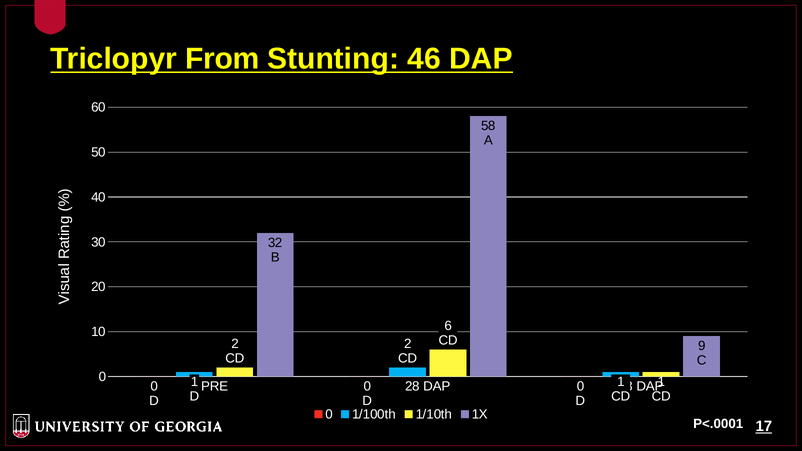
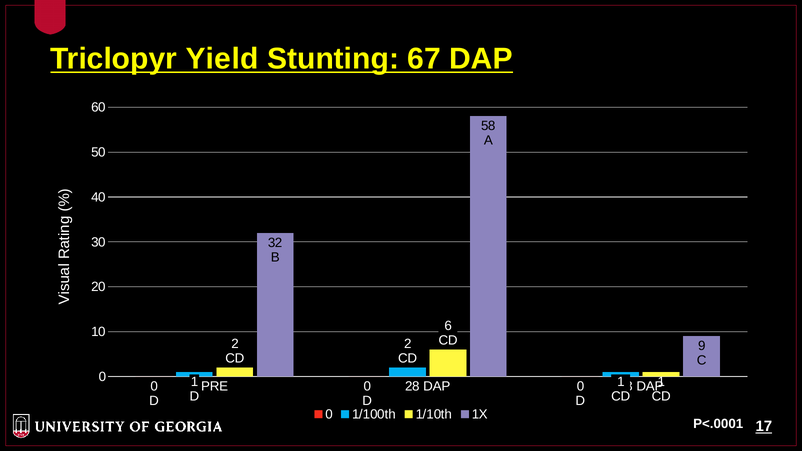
From: From -> Yield (222, 59)
46: 46 -> 67 (424, 59)
